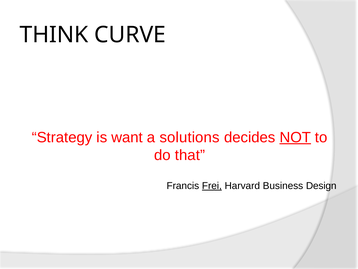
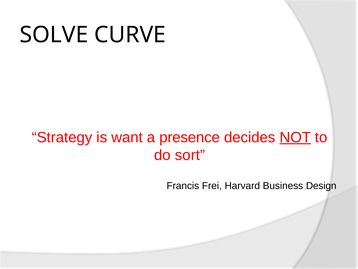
THINK: THINK -> SOLVE (54, 35)
solutions: solutions -> presence (190, 137)
that: that -> sort (190, 155)
Frei underline: present -> none (212, 185)
